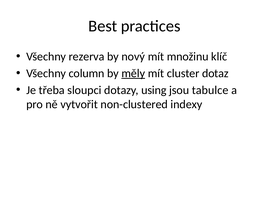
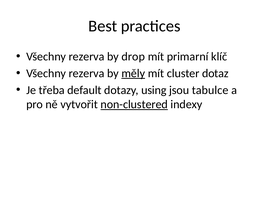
nový: nový -> drop (133, 56)
množinu: množinu -> primarní (188, 56)
column: column -> rezerva (87, 73)
sloupci: sloupci -> default (84, 90)
non-clustered underline: none -> present (134, 104)
